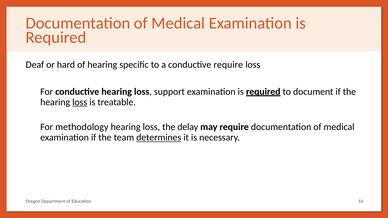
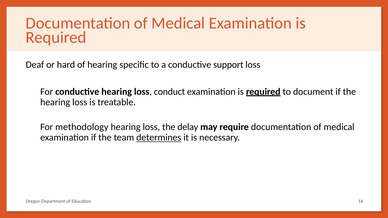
conductive require: require -> support (228, 65)
support: support -> conduct (169, 92)
loss underline: present -> none (80, 102)
